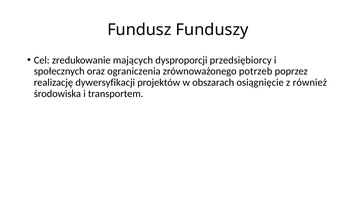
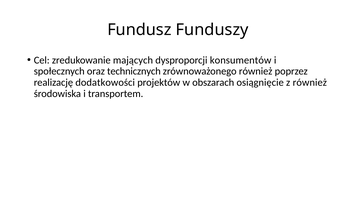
przedsiębiorcy: przedsiębiorcy -> konsumentów (241, 60)
ograniczenia: ograniczenia -> technicznych (134, 71)
zrównoważonego potrzeb: potrzeb -> również (256, 71)
dywersyfikacji: dywersyfikacji -> dodatkowości (105, 83)
